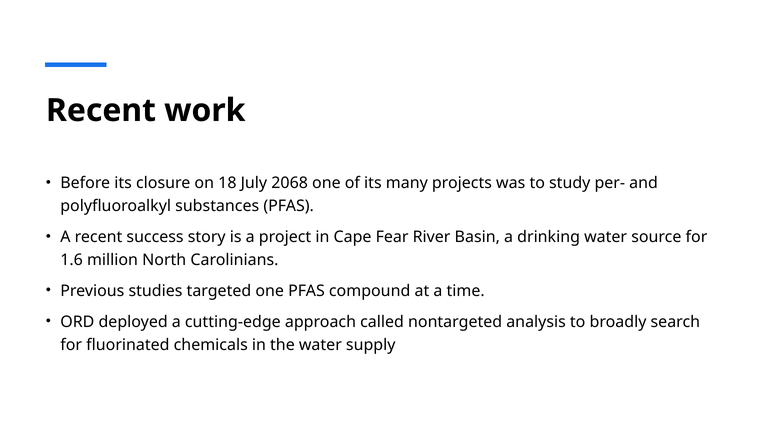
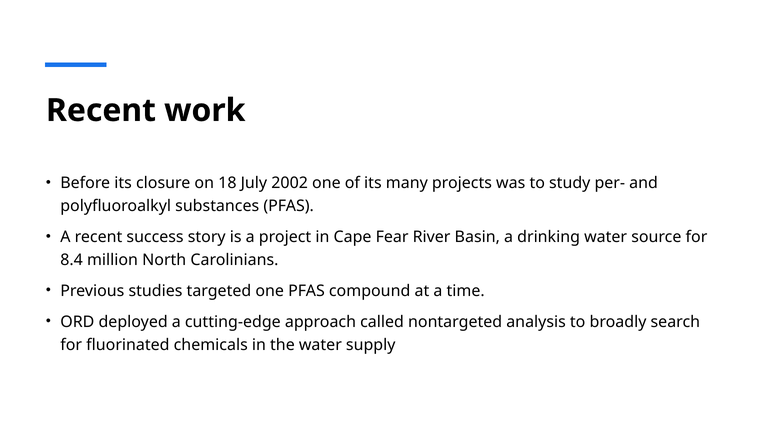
2068: 2068 -> 2002 (290, 183)
1.6: 1.6 -> 8.4 (72, 260)
